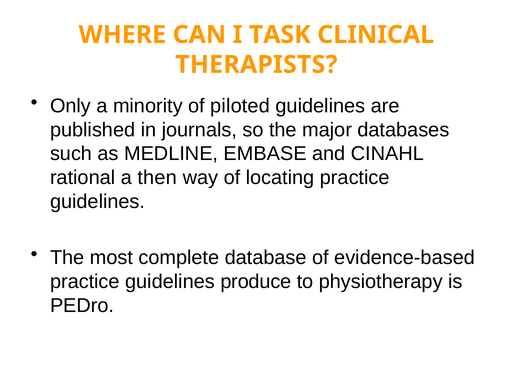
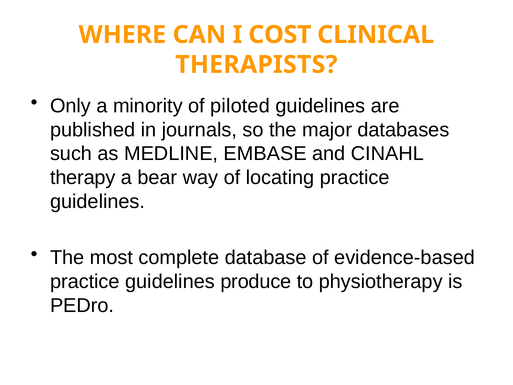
TASK: TASK -> COST (280, 35)
rational: rational -> therapy (83, 178)
then: then -> bear (157, 178)
